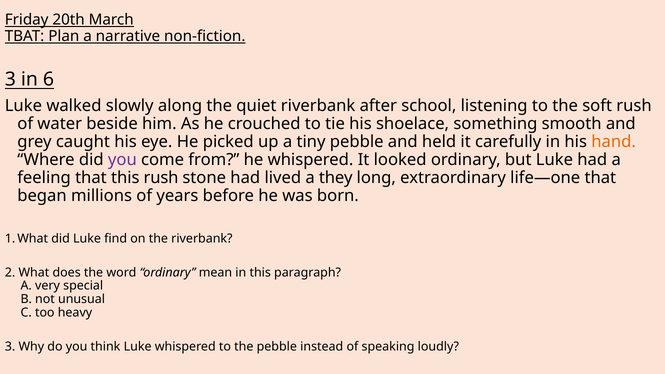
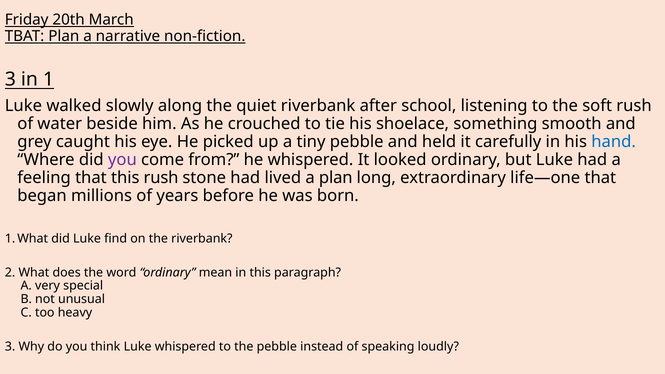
6: 6 -> 1 (48, 79)
hand colour: orange -> blue (614, 142)
a they: they -> plan (336, 178)
